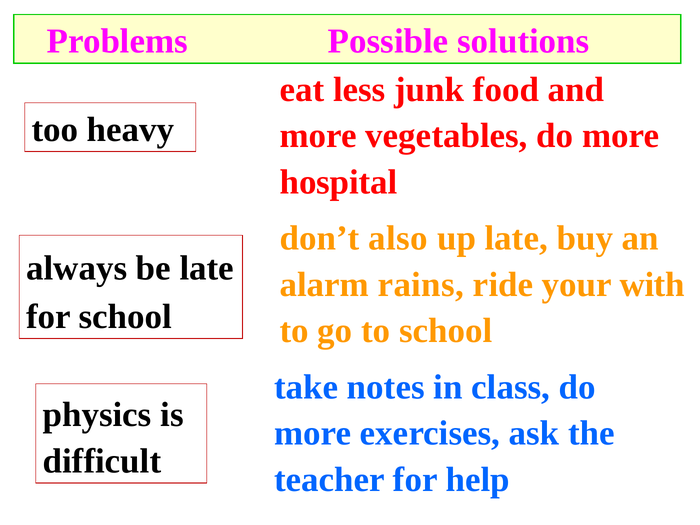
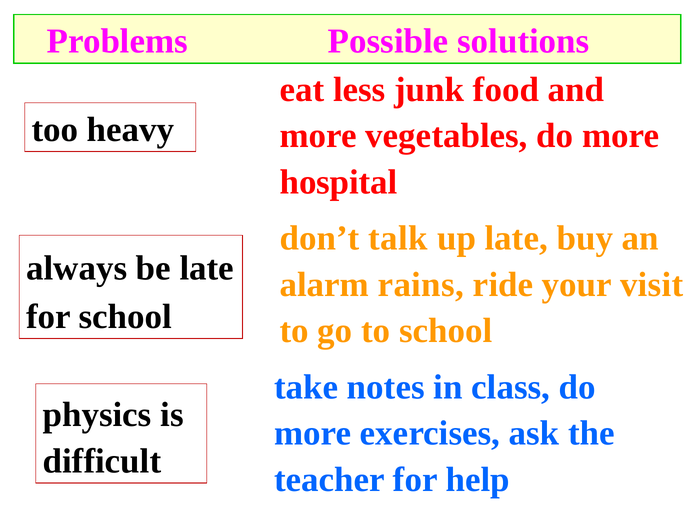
also: also -> talk (398, 238)
with: with -> visit (652, 285)
